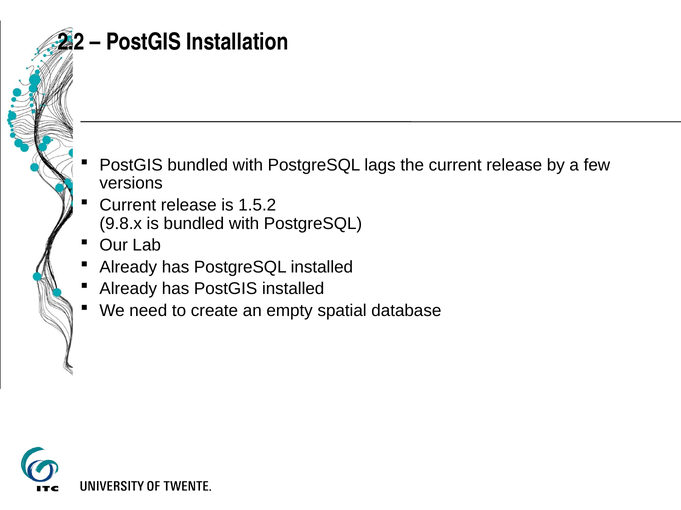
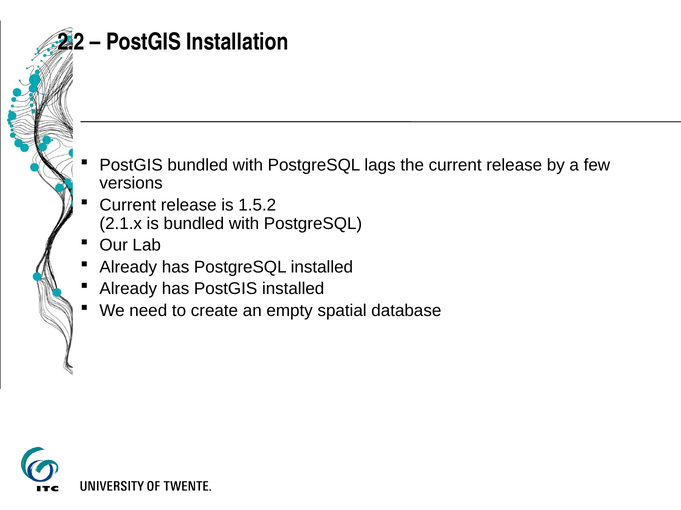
9.8.x: 9.8.x -> 2.1.x (121, 224)
